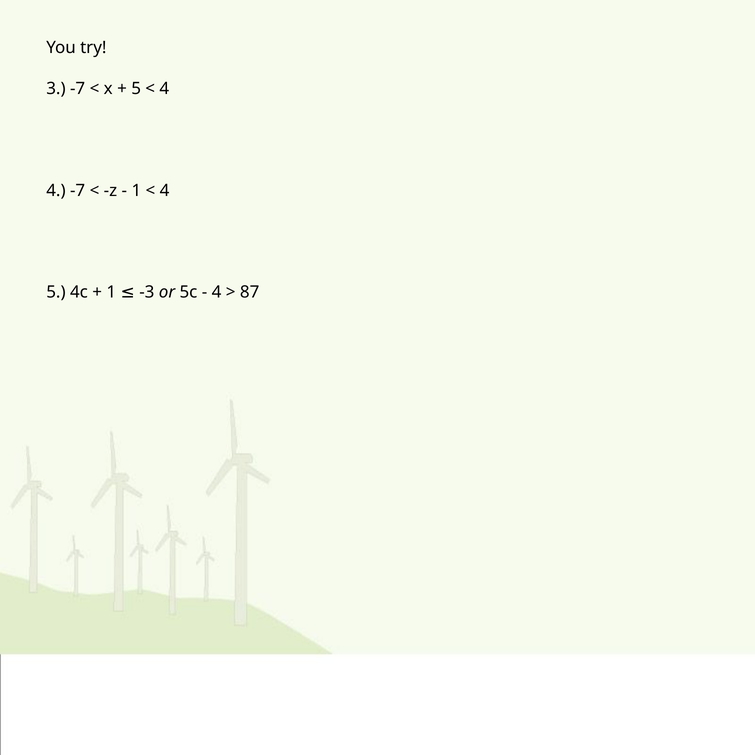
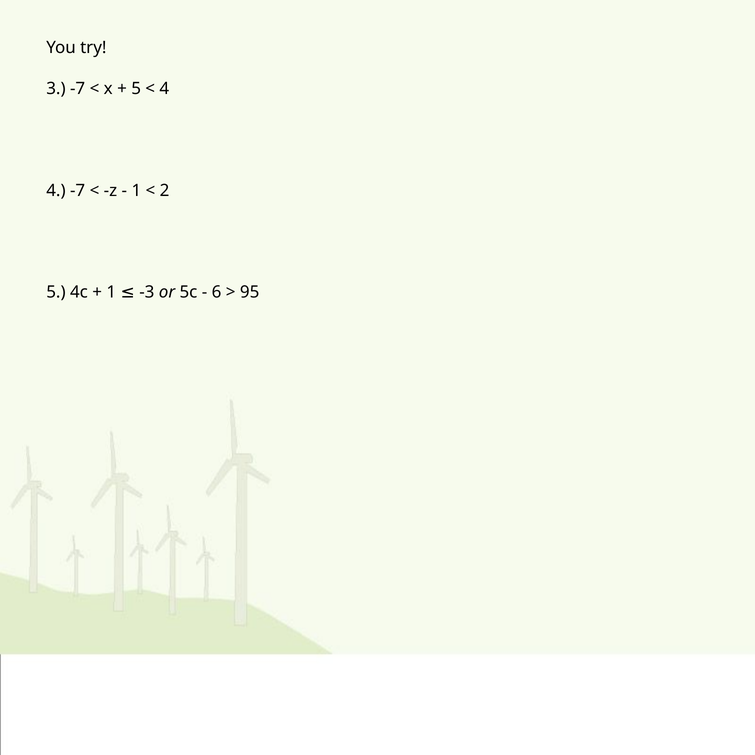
4: 4 -> 2 (165, 190)
4: 4 -> 6 (217, 292)
87: 87 -> 95 (250, 292)
